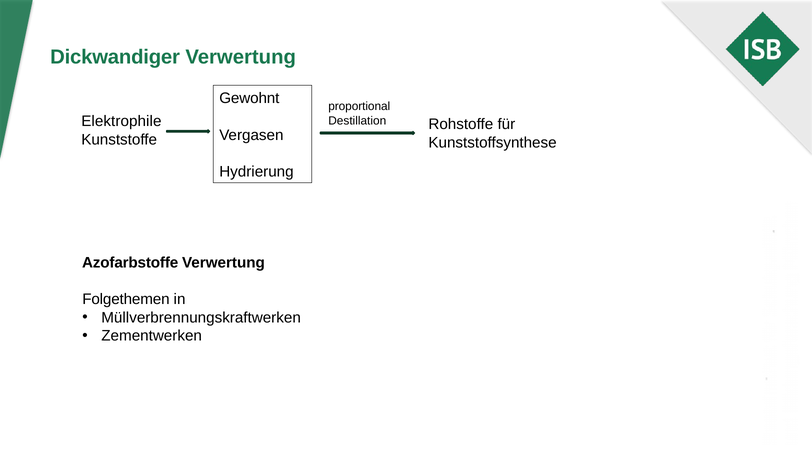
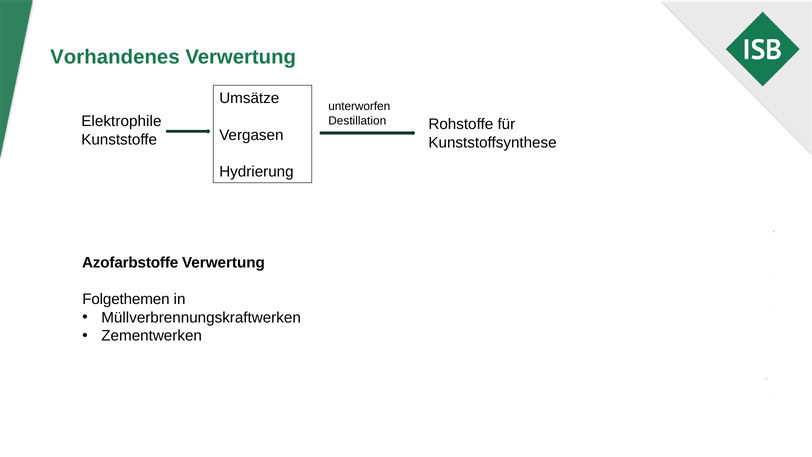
Dickwandiger: Dickwandiger -> Vorhandenes (115, 57)
Gewohnt: Gewohnt -> Umsätze (249, 98)
proportional: proportional -> unterworfen (359, 107)
